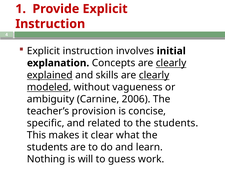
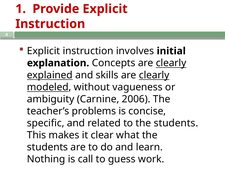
provision: provision -> problems (94, 111)
will: will -> call (86, 159)
